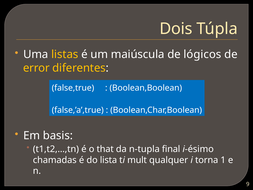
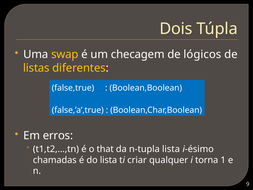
listas: listas -> swap (65, 54)
maiúscula: maiúscula -> checagem (138, 54)
error: error -> listas (36, 68)
basis: basis -> erros (58, 135)
n-tupla final: final -> lista (171, 149)
mult: mult -> criar (137, 160)
